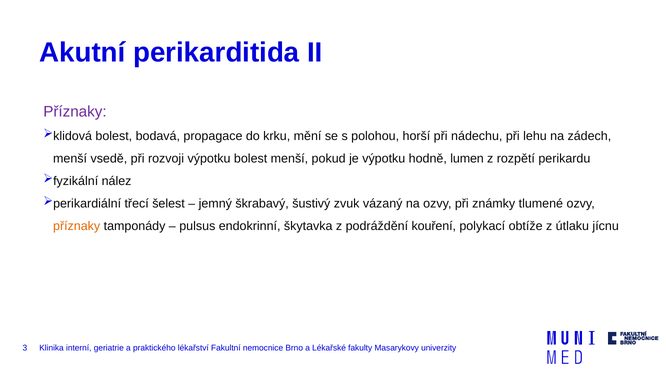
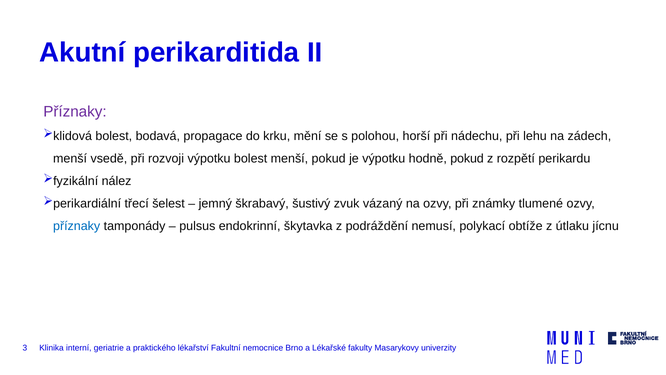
hodně lumen: lumen -> pokud (467, 158)
příznaky colour: orange -> blue (77, 226)
kouření: kouření -> nemusí (434, 226)
